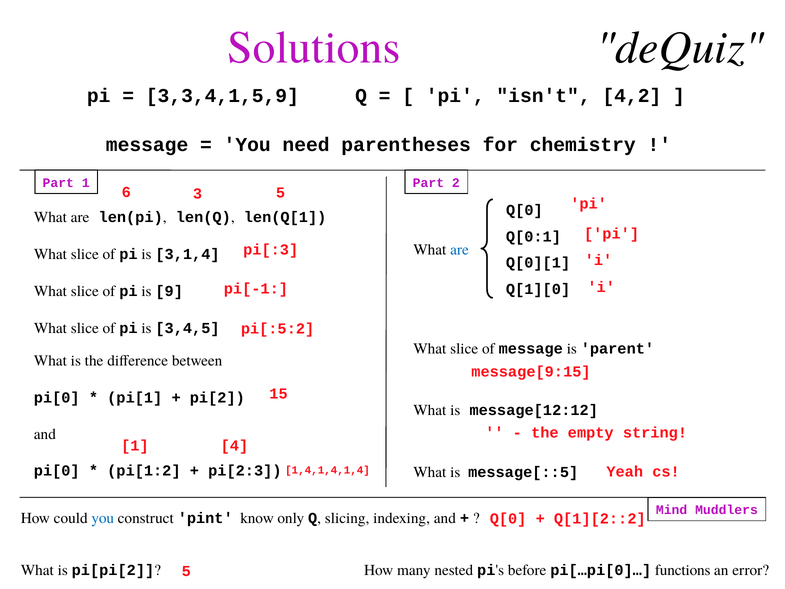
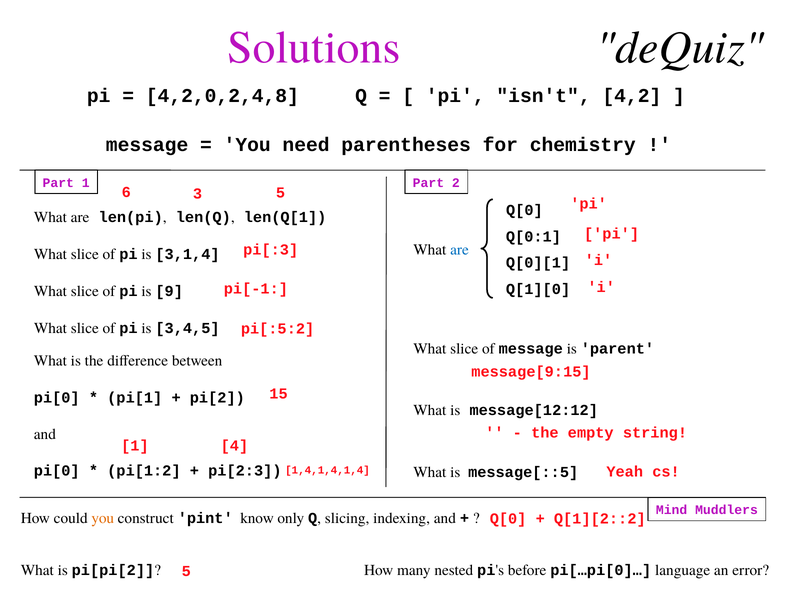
3,3,4,1,5,9: 3,3,4,1,5,9 -> 4,2,0,2,4,8 (222, 95)
you colour: blue -> orange (103, 518)
functions: functions -> language (683, 570)
